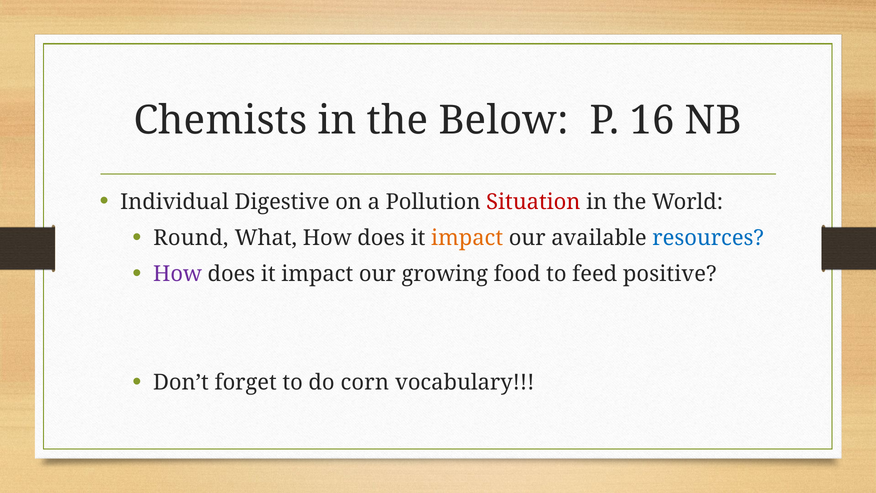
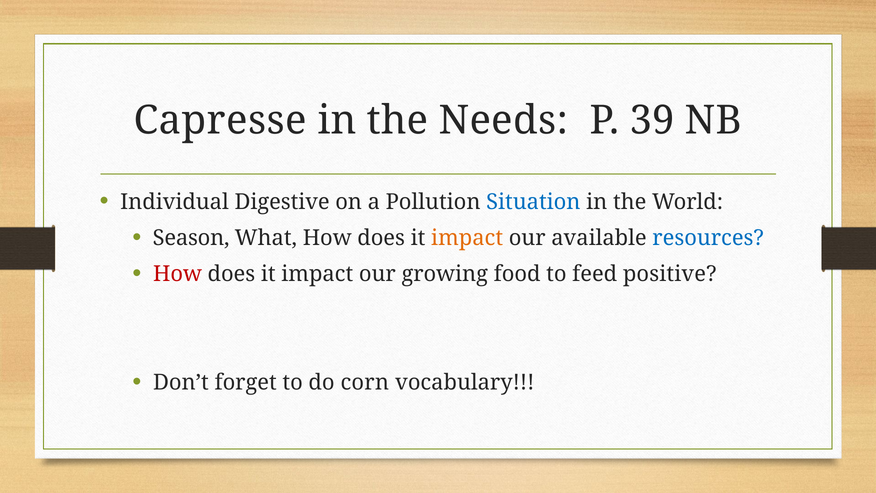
Chemists: Chemists -> Capresse (220, 120)
Below: Below -> Needs (503, 120)
16: 16 -> 39 (652, 120)
Situation colour: red -> blue (533, 202)
Round: Round -> Season (191, 238)
How colour: purple -> red (177, 274)
